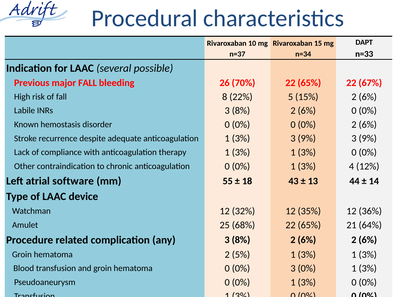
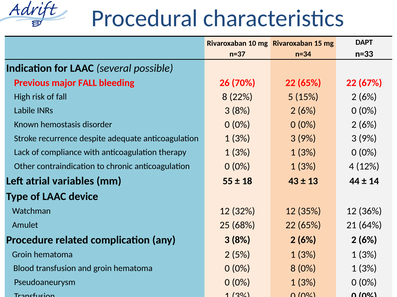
software: software -> variables (73, 182)
0% 3: 3 -> 8 (293, 269)
